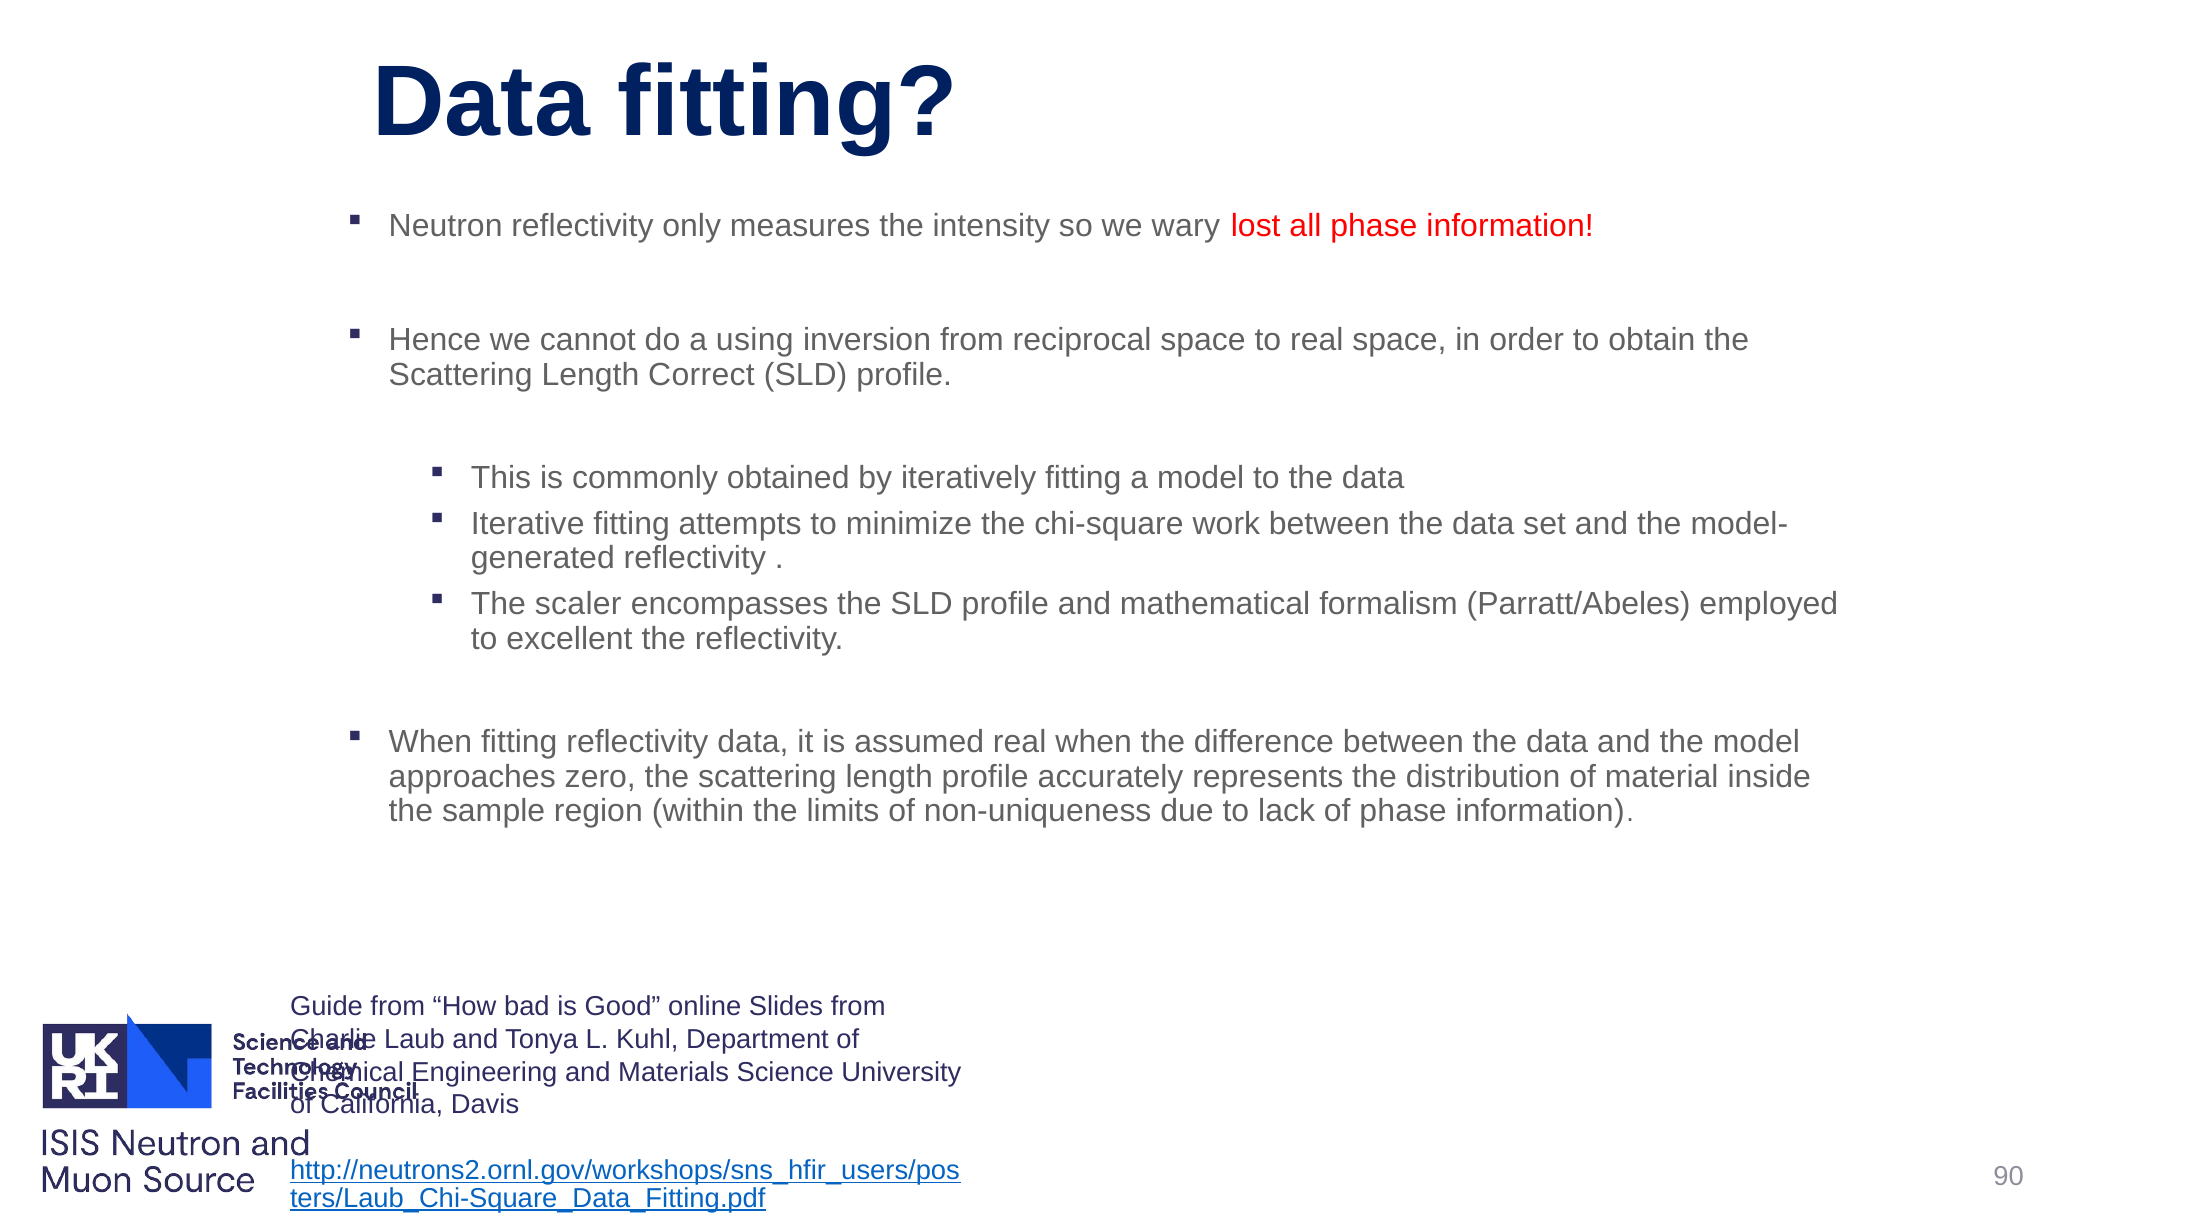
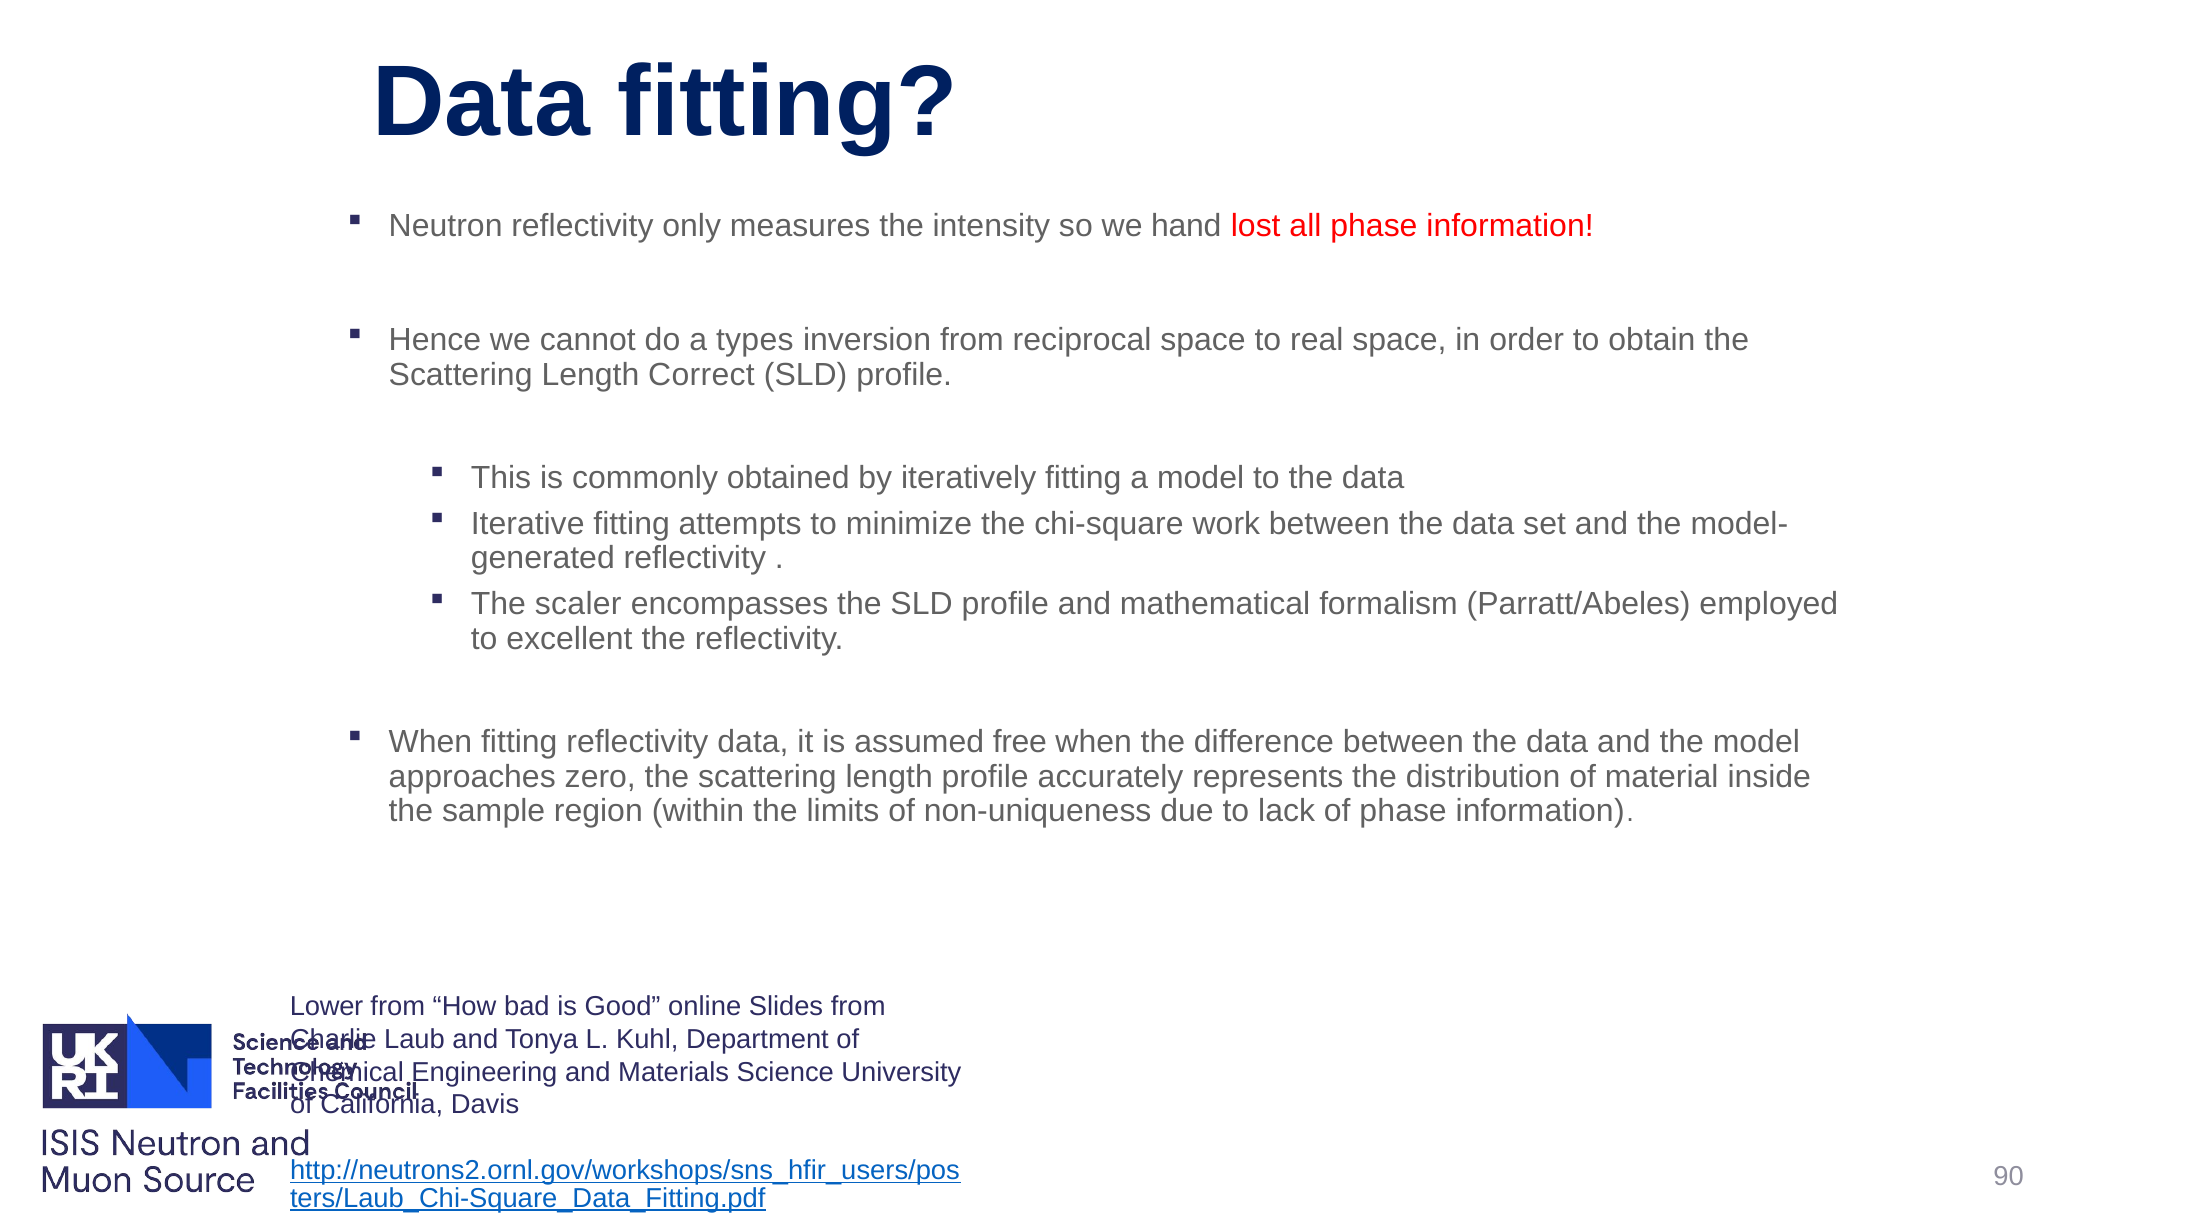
wary: wary -> hand (1186, 226)
using: using -> types (755, 340)
assumed real: real -> free (1020, 742)
Guide: Guide -> Lower (327, 1007)
